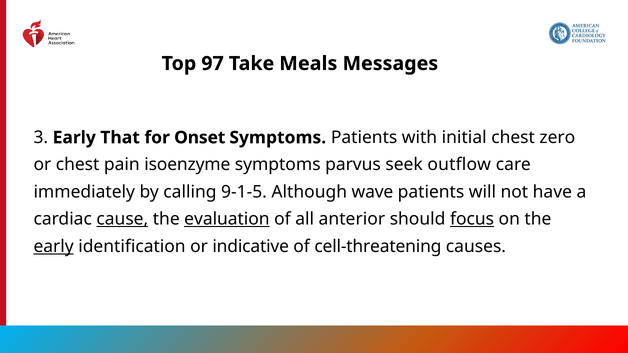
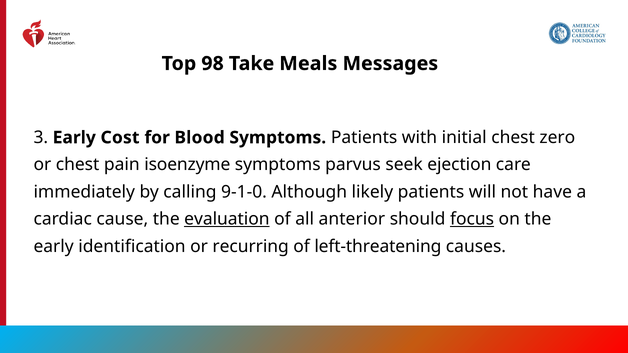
97: 97 -> 98 (213, 64)
That: That -> Cost (120, 138)
Onset: Onset -> Blood (200, 138)
outflow: outflow -> ejection (459, 165)
9-1-5: 9-1-5 -> 9-1-0 (244, 192)
wave: wave -> likely (372, 192)
cause underline: present -> none (122, 219)
early underline: present -> none (54, 246)
indicative: indicative -> recurring (251, 246)
cell-threatening: cell-threatening -> left-threatening (378, 246)
